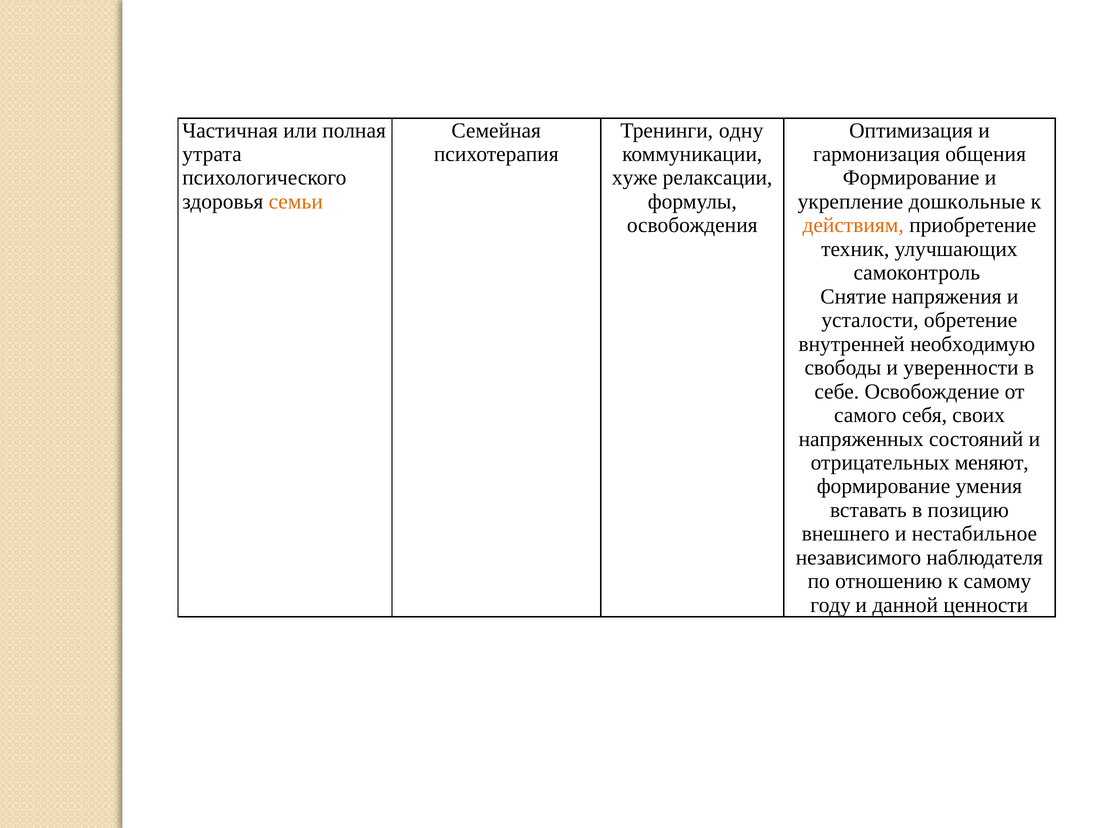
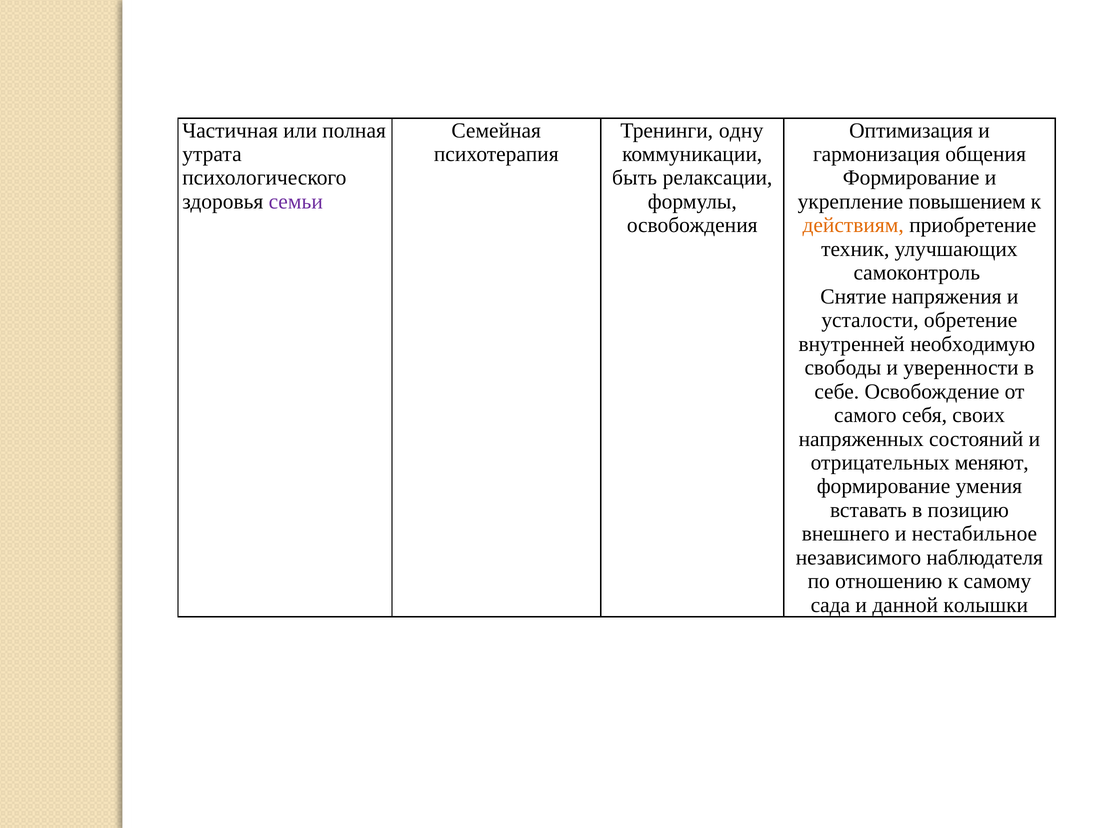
хуже: хуже -> быть (635, 178)
семьи colour: orange -> purple (296, 201)
дошкольные: дошкольные -> повышением (967, 201)
году: году -> сада (830, 605)
ценности: ценности -> колышки (986, 605)
